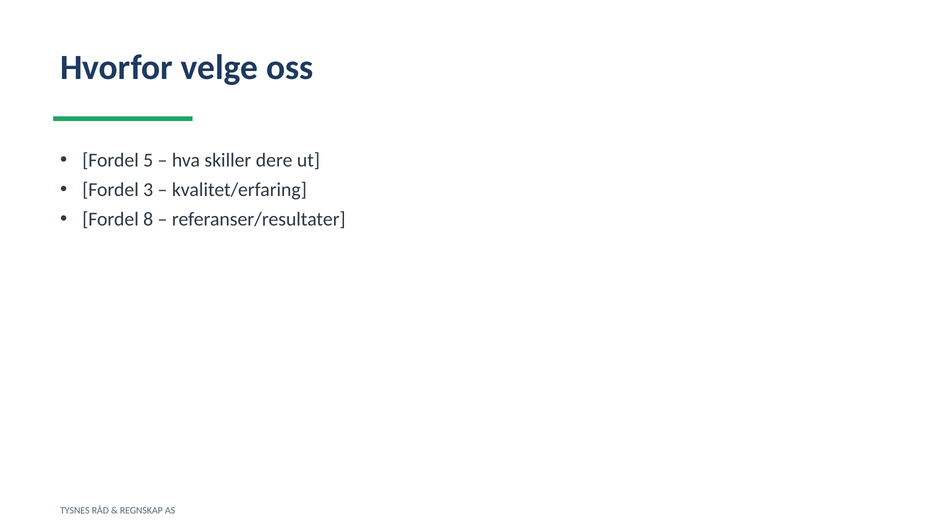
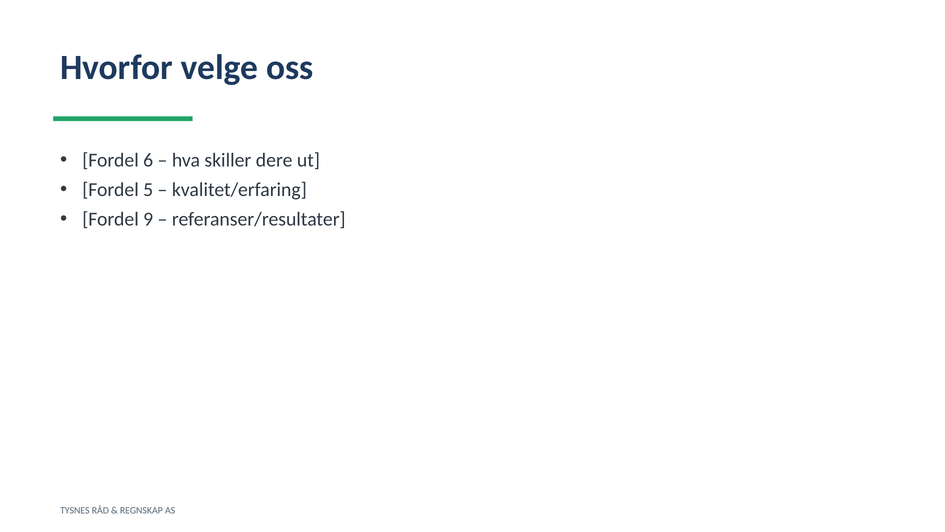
5: 5 -> 6 (148, 160)
3: 3 -> 5 (148, 190)
8: 8 -> 9 (148, 219)
